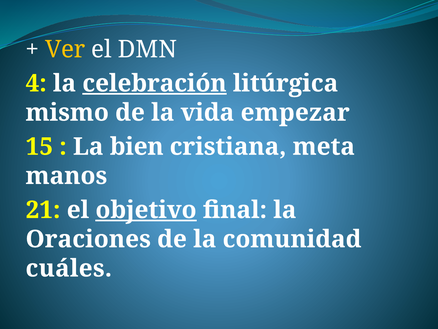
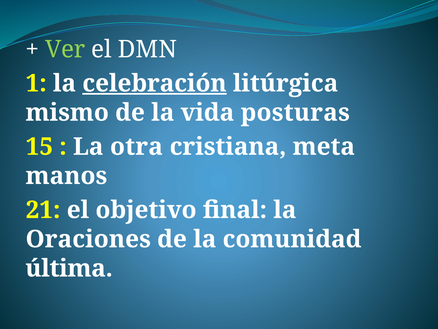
Ver colour: yellow -> light green (65, 49)
4: 4 -> 1 (36, 83)
empezar: empezar -> posturas (295, 112)
bien: bien -> otra (136, 146)
objetivo underline: present -> none (146, 210)
cuáles: cuáles -> última (69, 268)
